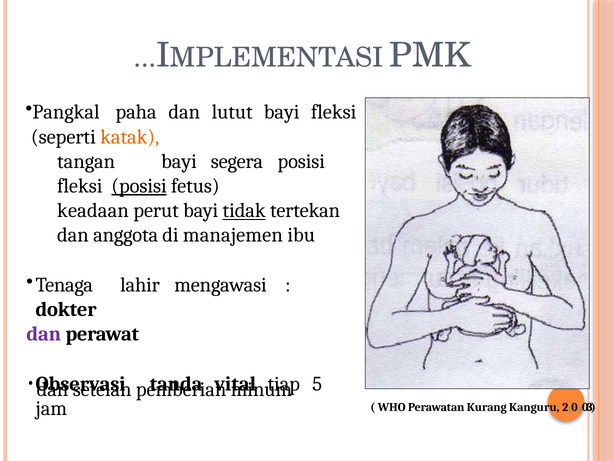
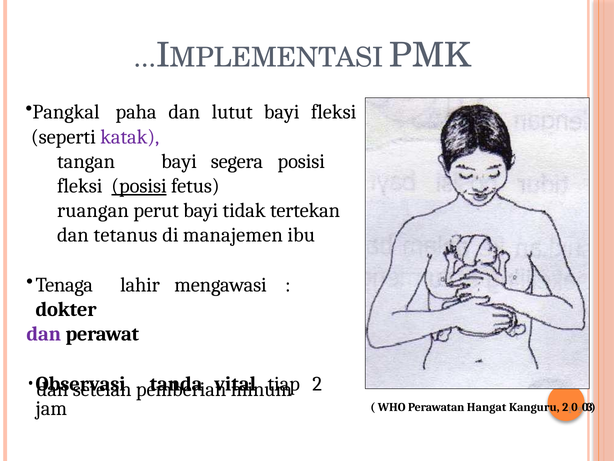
katak colour: orange -> purple (130, 137)
keadaan: keadaan -> ruangan (93, 210)
tidak underline: present -> none (244, 210)
anggota: anggota -> tetanus (125, 235)
5: 5 -> 2 (317, 383)
Kurang: Kurang -> Hangat (487, 407)
